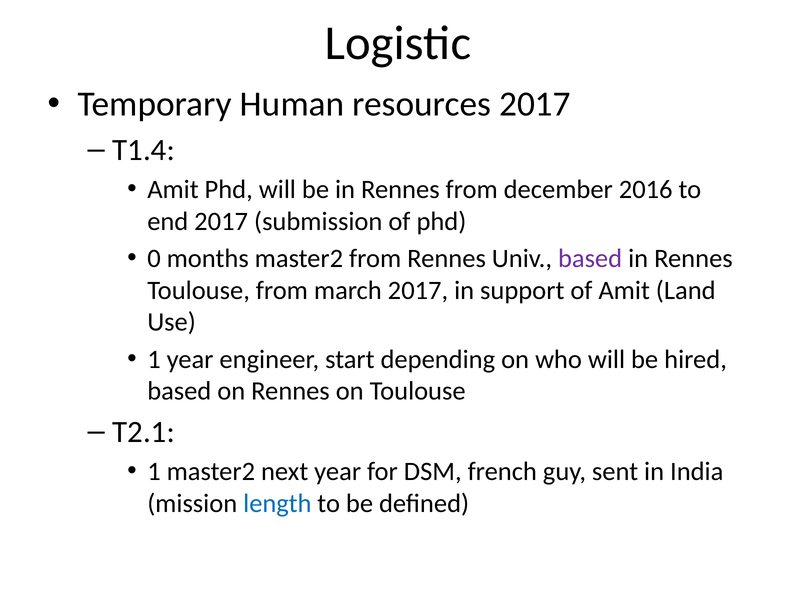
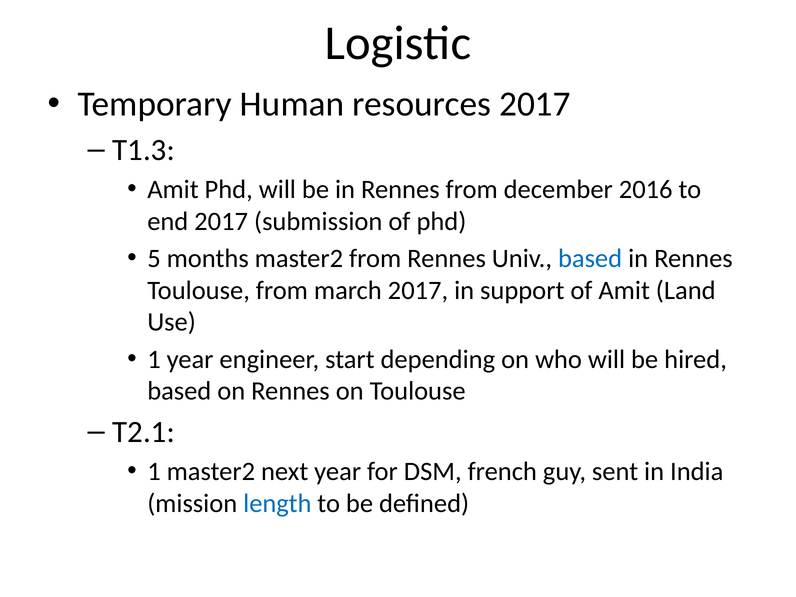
T1.4: T1.4 -> T1.3 (144, 150)
0: 0 -> 5 (154, 258)
based colour: purple -> blue (590, 258)
